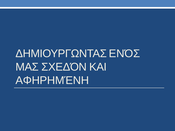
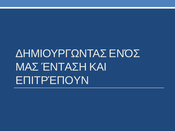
ΣΧΕΔΌΝ: ΣΧΕΔΌΝ -> ΈΝΤΑΣΗ (64, 67)
ΑΦΗΡΗΜΈΝΗ: ΑΦΗΡΗΜΈΝΗ -> ΕΠΙΤΡΈΠΟΥΝ (52, 81)
